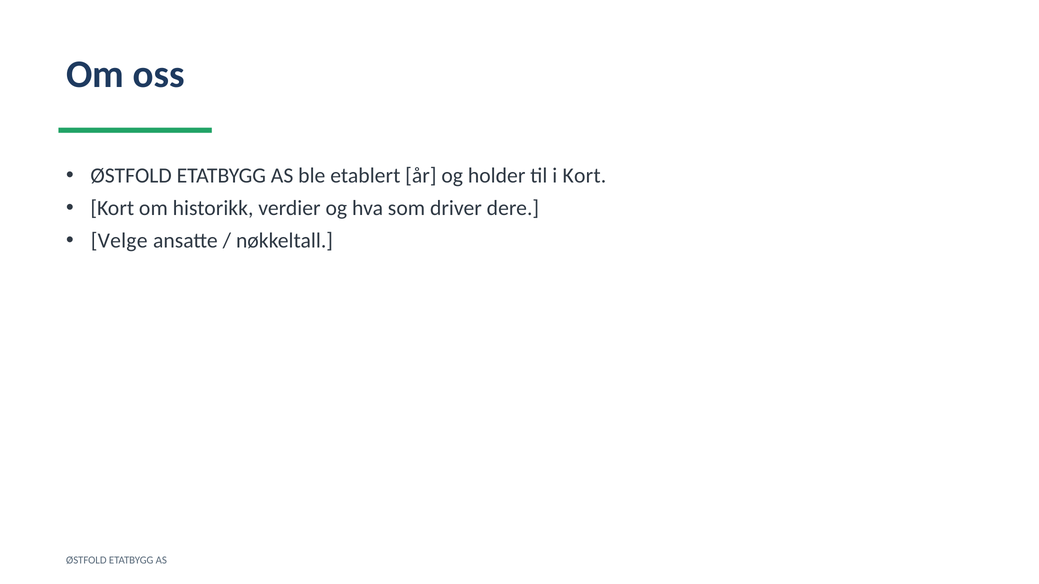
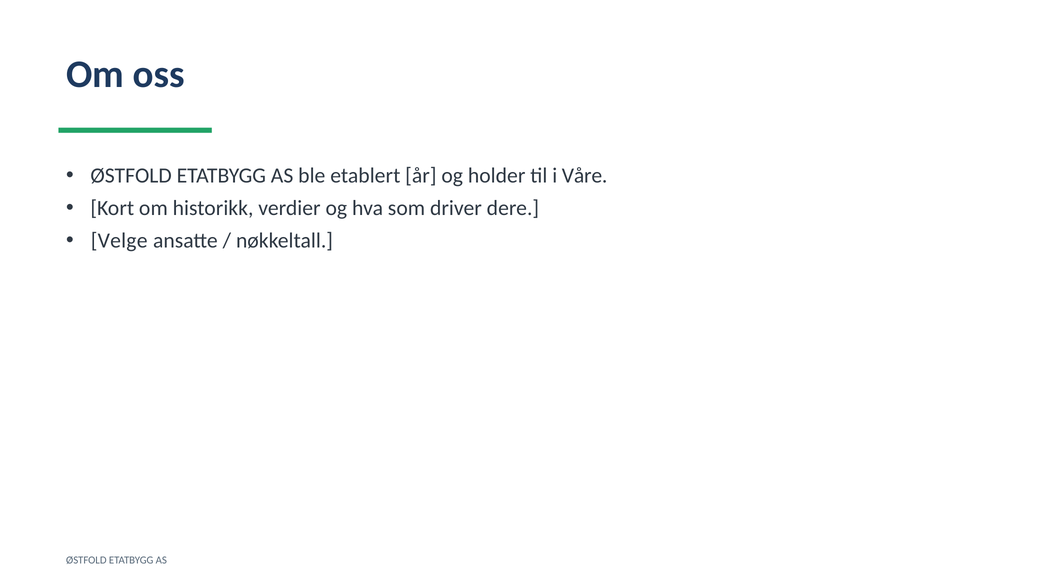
i Kort: Kort -> Våre (585, 176)
